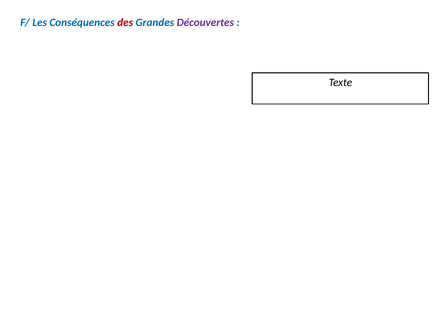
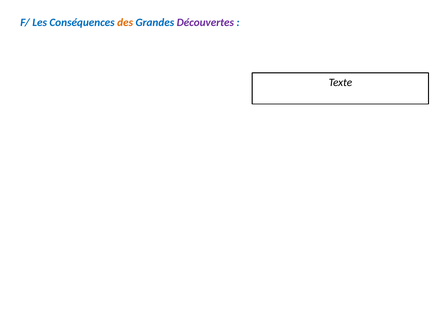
des colour: red -> orange (125, 22)
